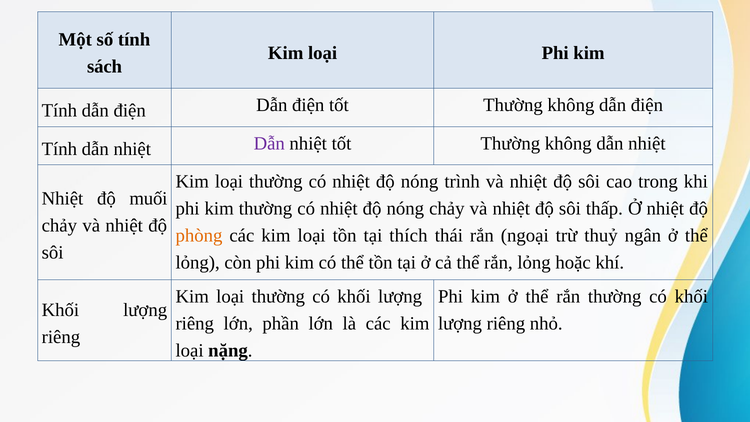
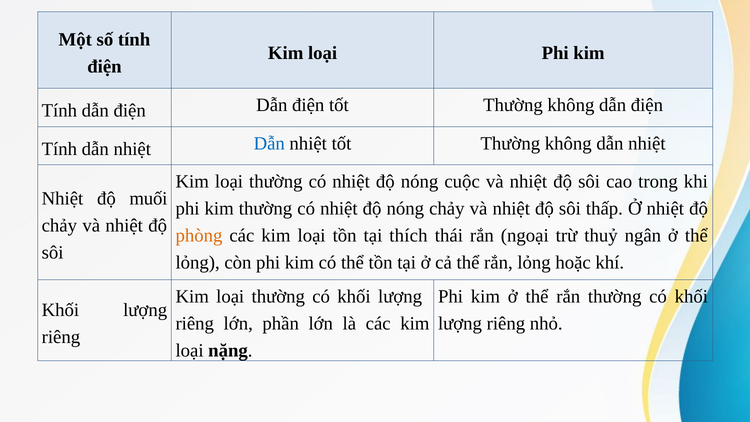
sách: sách -> điện (104, 67)
Dẫn colour: purple -> blue (269, 143)
trình: trình -> cuộc (462, 182)
